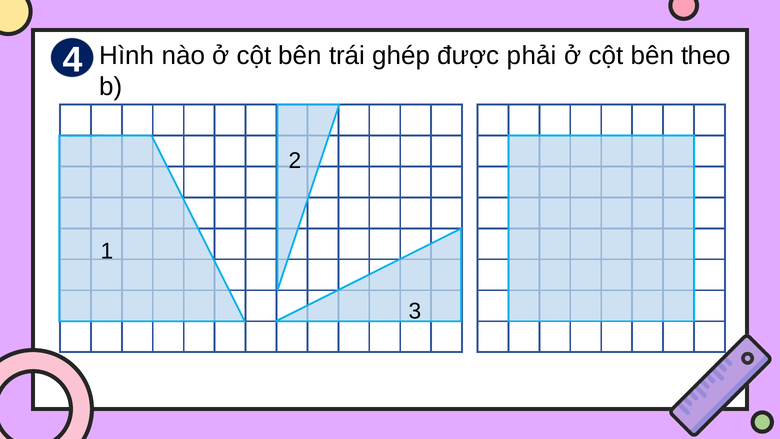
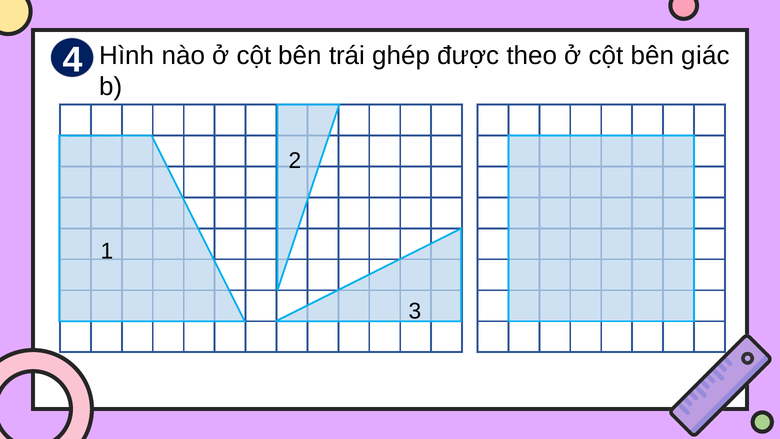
phải: phải -> theo (532, 55)
theo: theo -> giác (706, 55)
